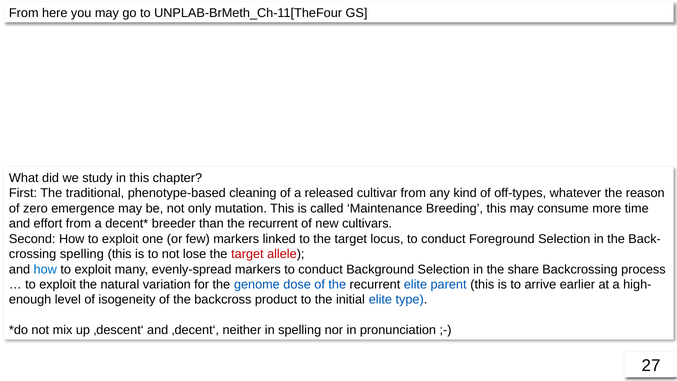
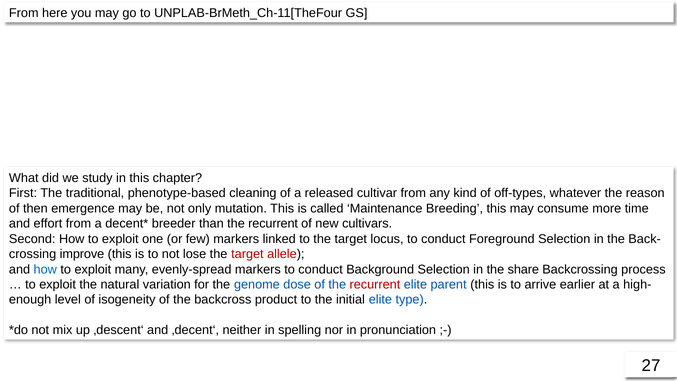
zero: zero -> then (35, 208)
spelling: spelling -> improve (82, 254)
recurrent colour: black -> red (375, 284)
